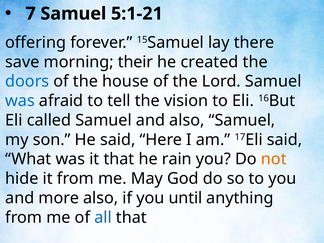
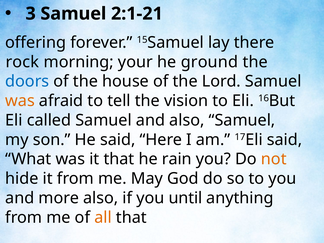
7: 7 -> 3 (31, 14)
5:1-21: 5:1-21 -> 2:1-21 (137, 14)
save: save -> rock (22, 62)
their: their -> your (135, 62)
created: created -> ground (209, 62)
was colour: blue -> orange (20, 101)
all colour: blue -> orange (103, 217)
